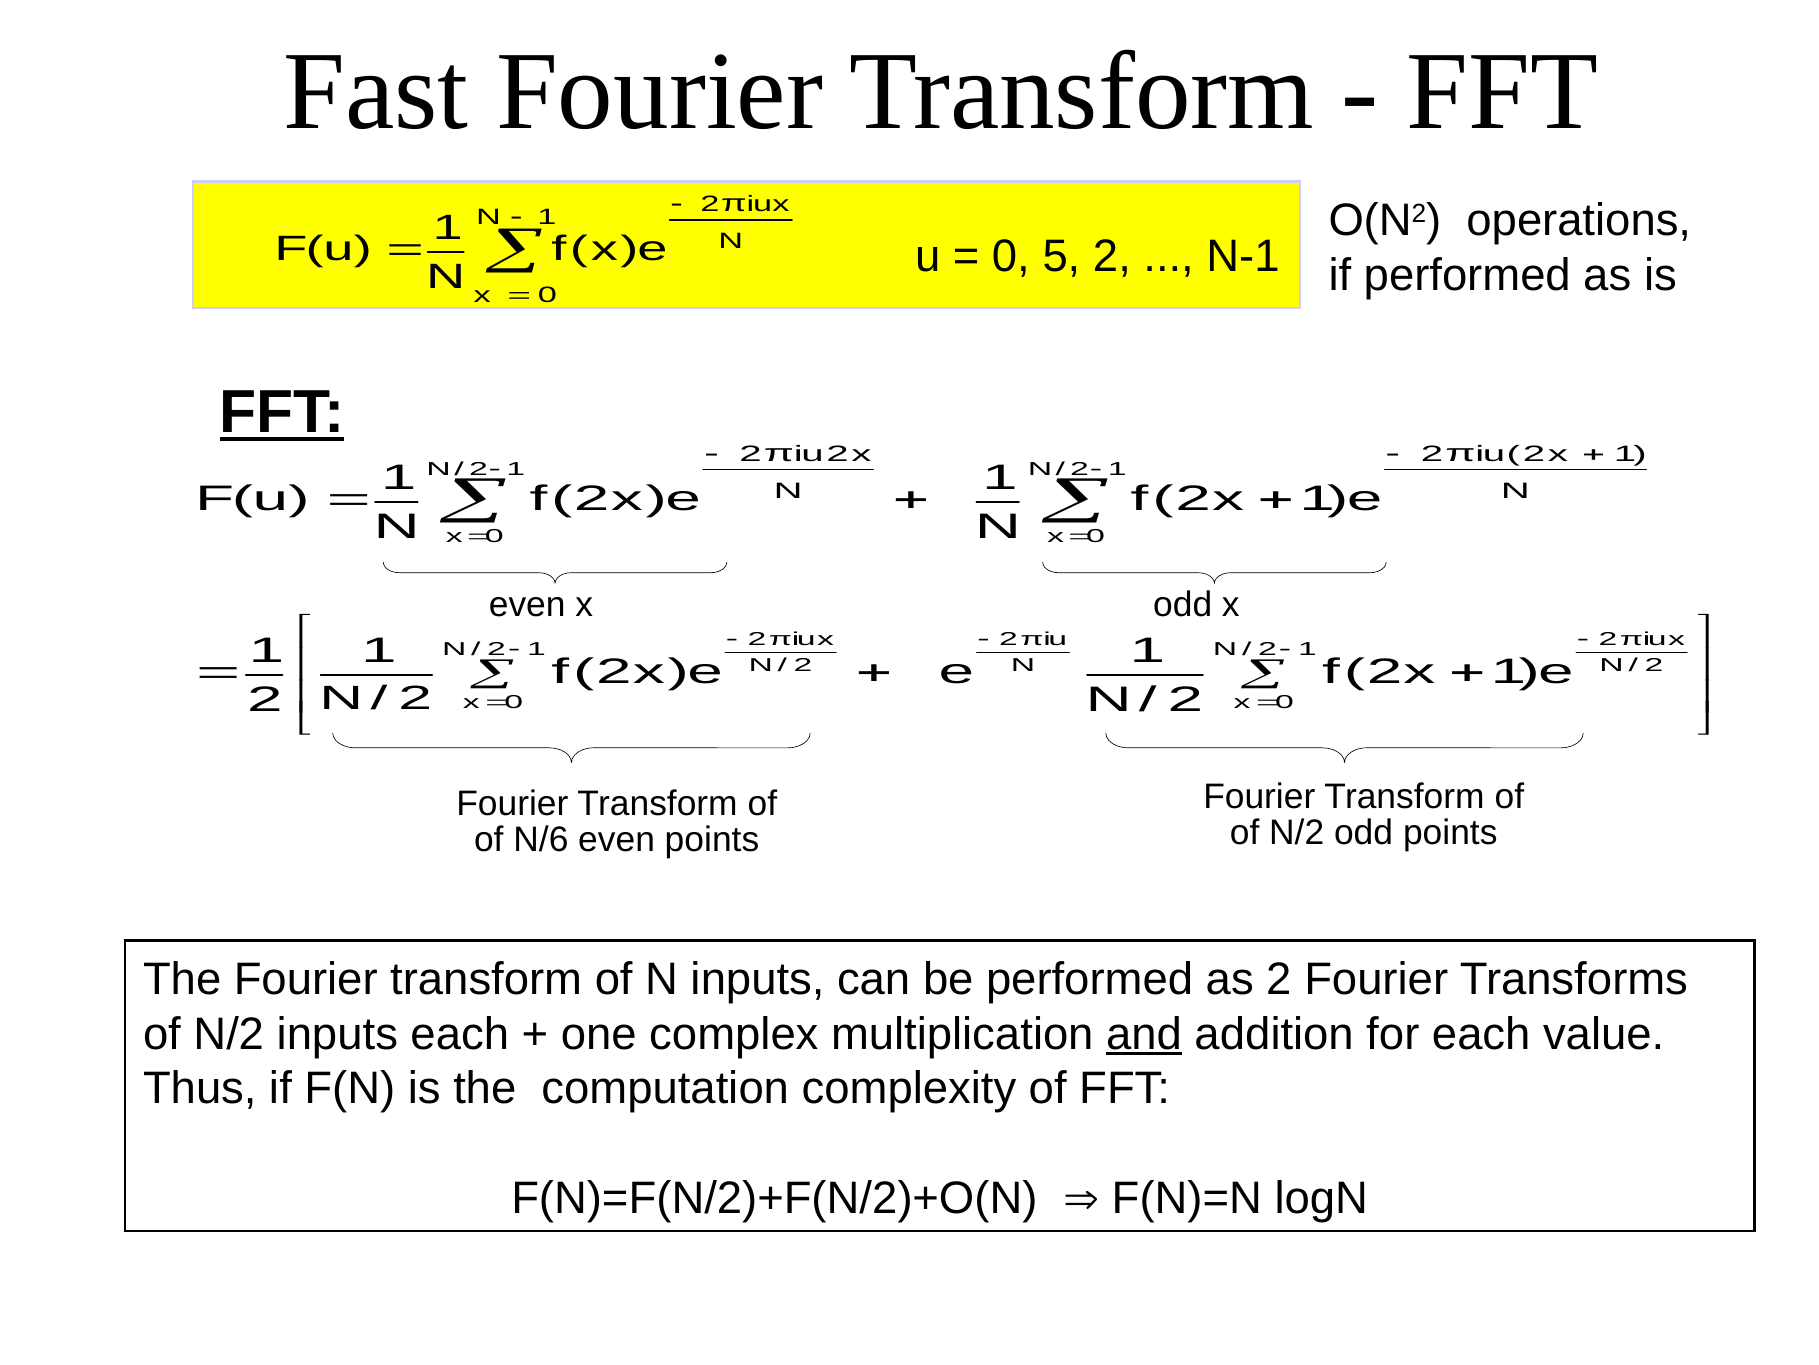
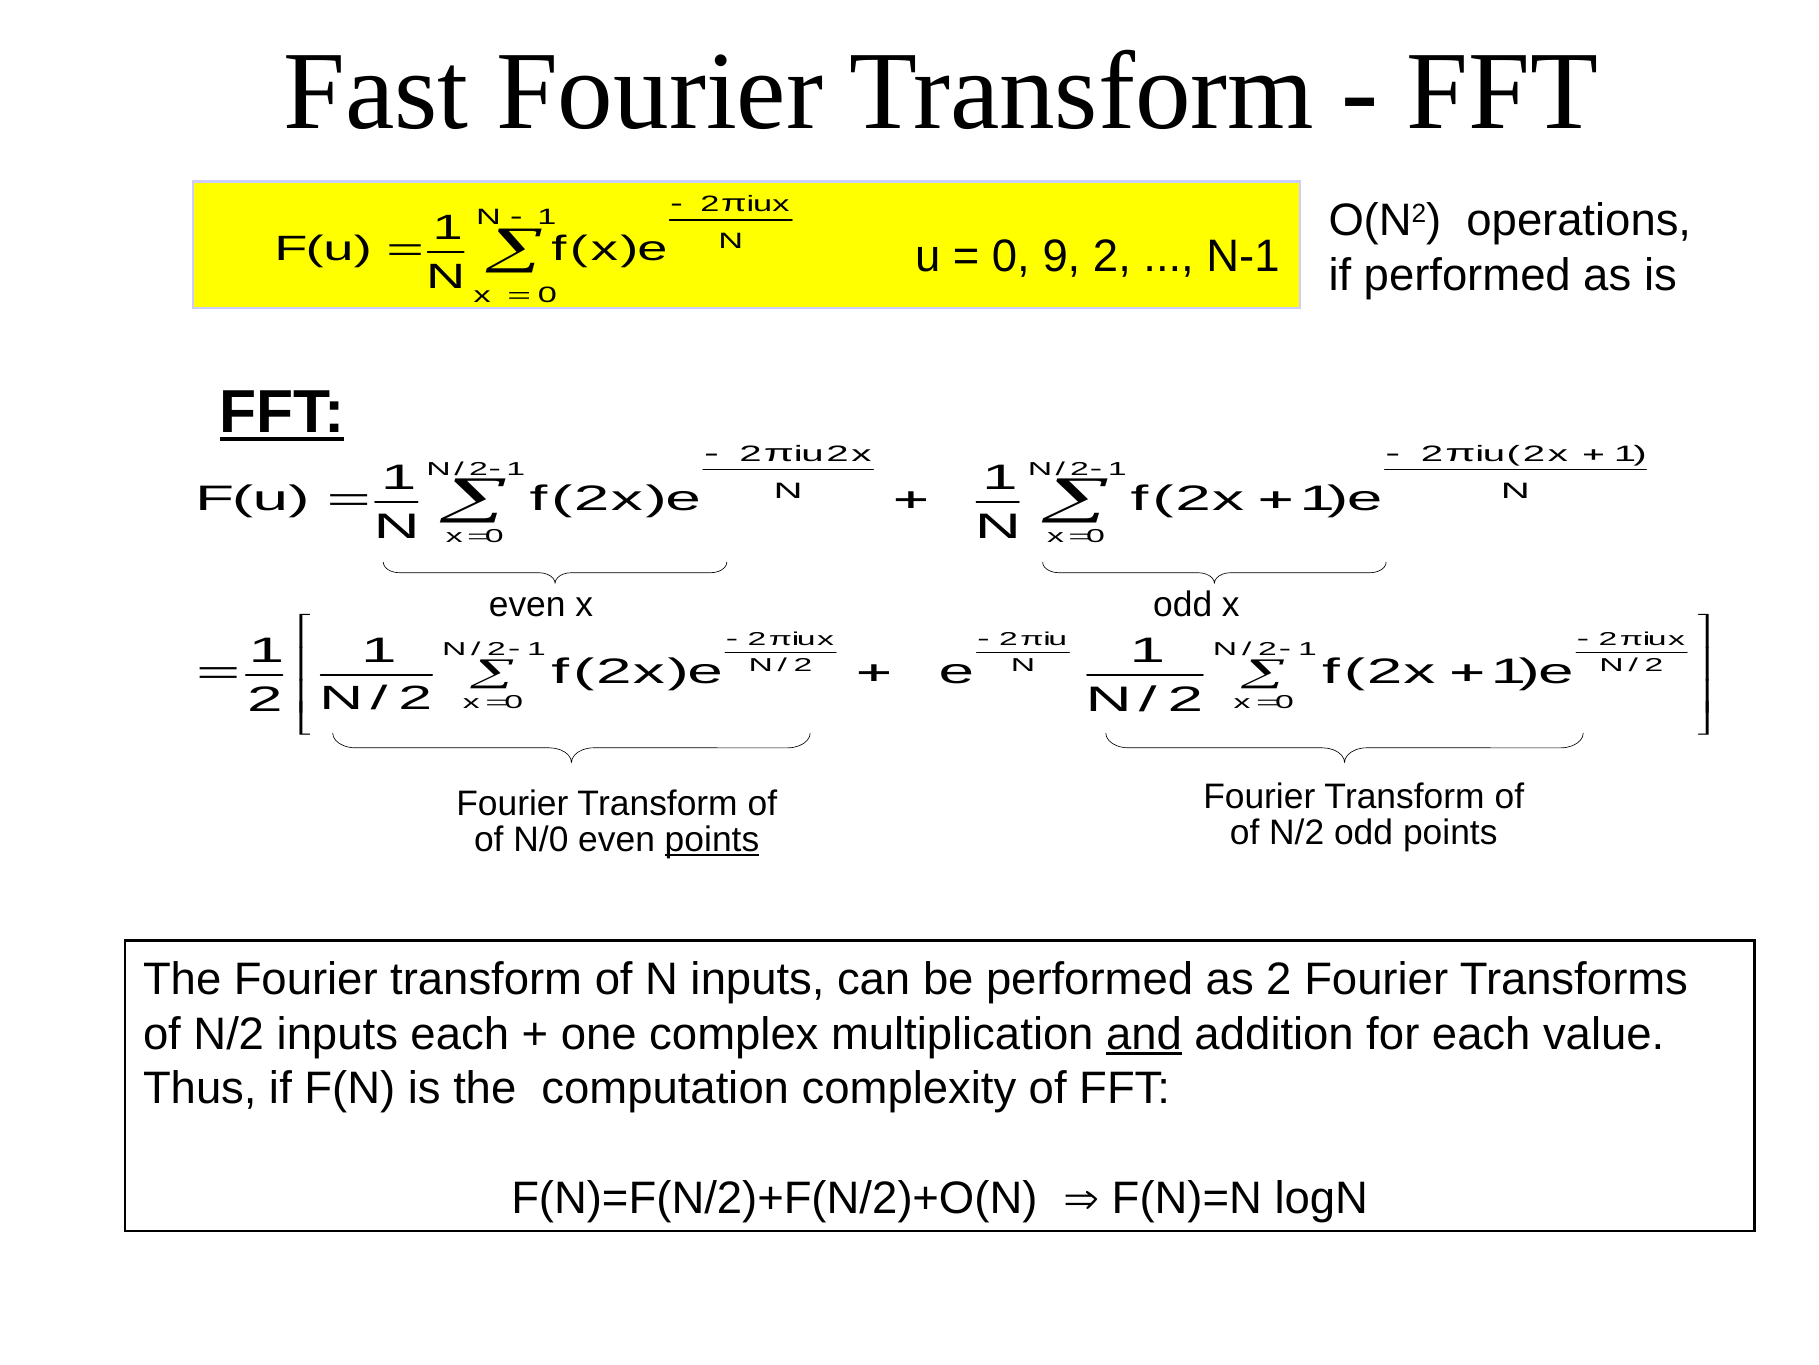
5: 5 -> 9 (1061, 256)
N/6: N/6 -> N/0 (541, 839)
points underline: none -> present (712, 839)
